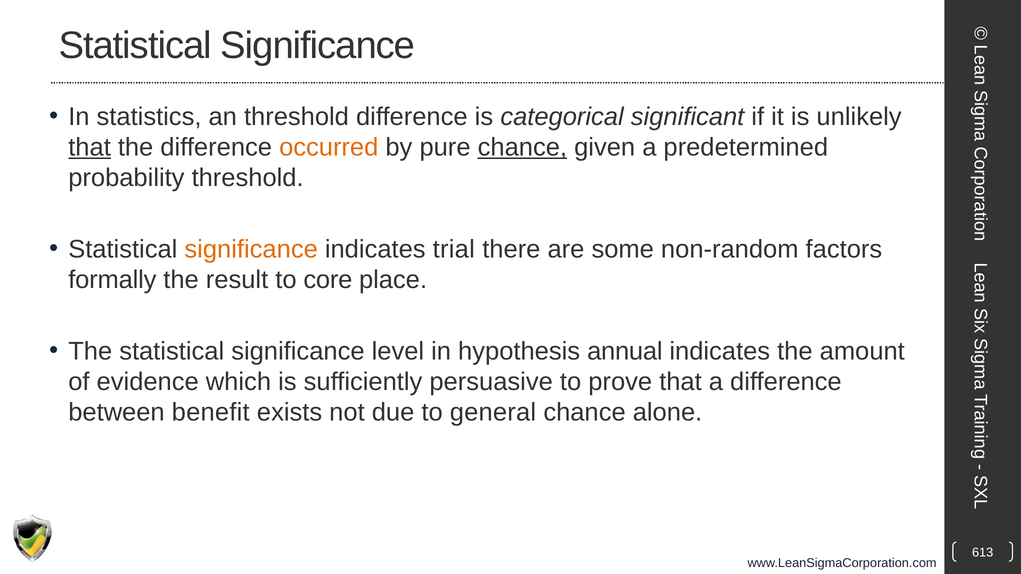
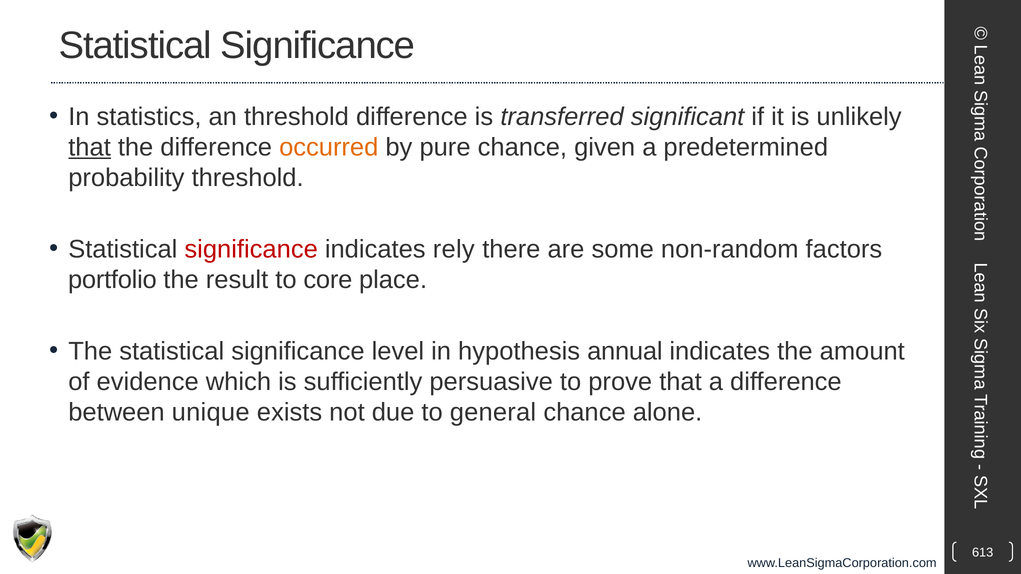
categorical: categorical -> transferred (562, 117)
chance underline: present -> none (522, 147)
significance colour: orange -> red (251, 249)
trial: trial -> rely (454, 249)
formally: formally -> portfolio (112, 280)
benefit: benefit -> unique (211, 413)
